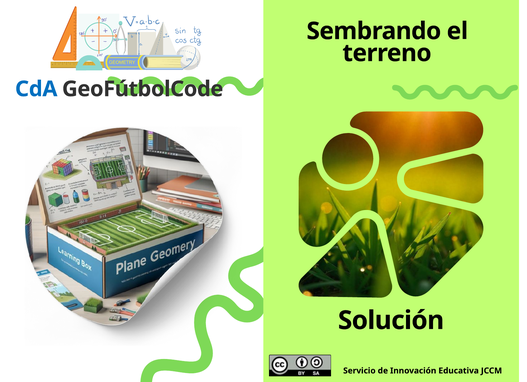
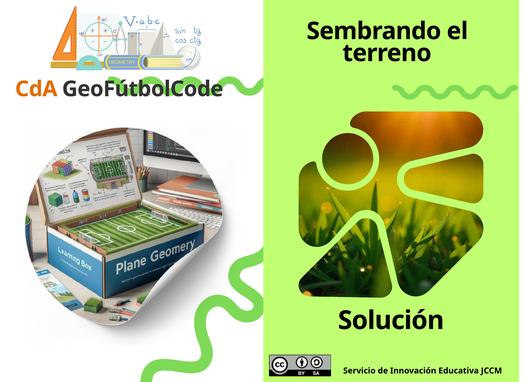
CdA colour: blue -> orange (36, 89)
